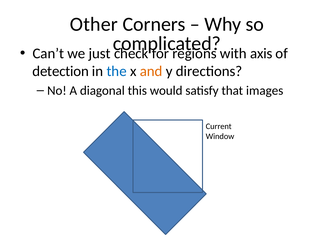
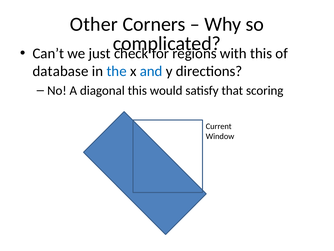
with axis: axis -> this (261, 53)
detection: detection -> database (61, 71)
and colour: orange -> blue (151, 71)
images: images -> scoring (265, 90)
